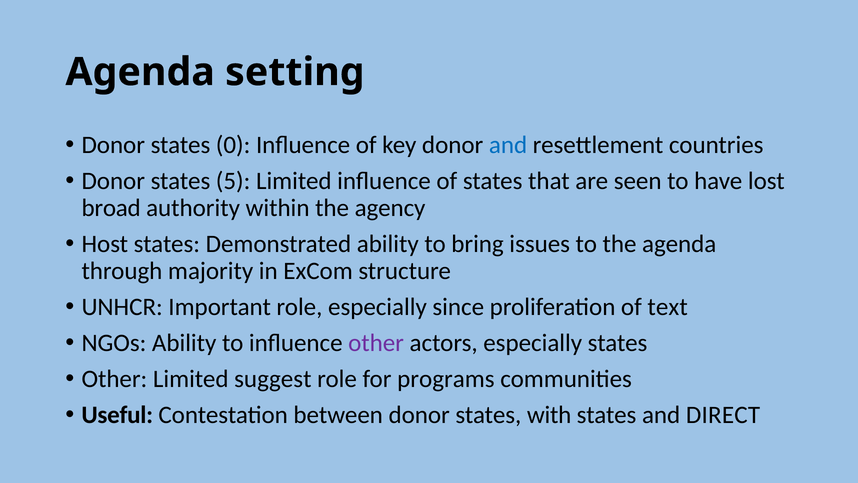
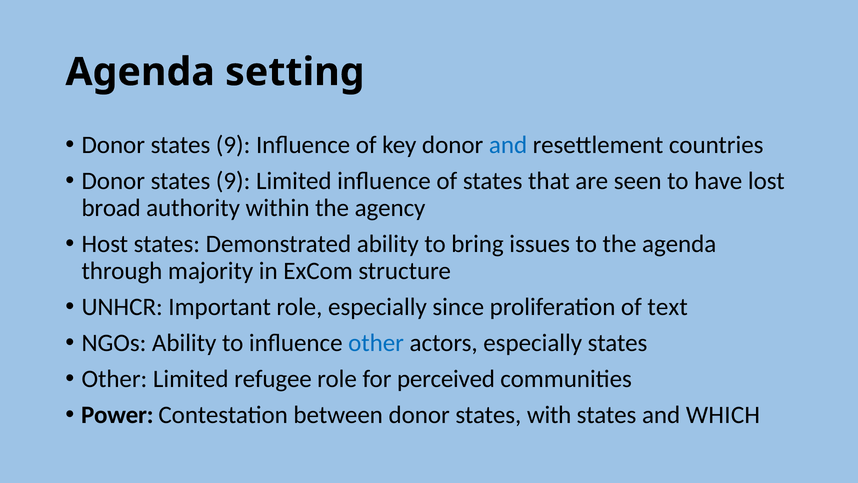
0: 0 -> 9 (233, 145)
5: 5 -> 9 (233, 181)
other colour: purple -> blue (376, 343)
suggest: suggest -> refugee (273, 379)
programs: programs -> perceived (446, 379)
Useful: Useful -> Power (117, 415)
DIRECT: DIRECT -> WHICH (723, 415)
